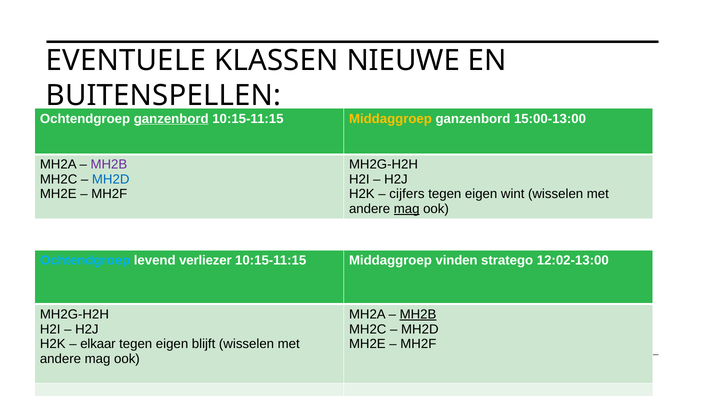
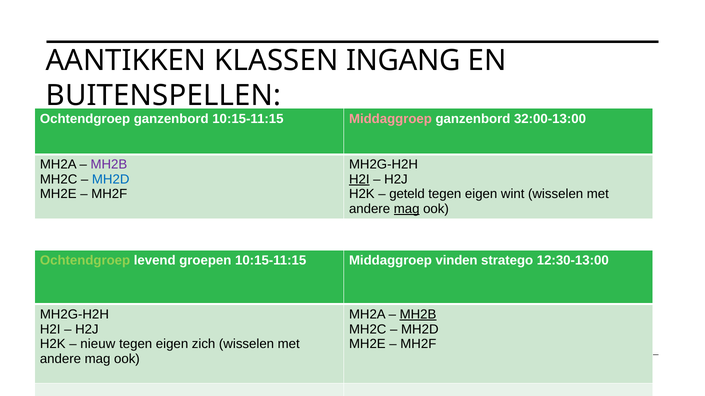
EVENTUELE: EVENTUELE -> AANTIKKEN (126, 61)
NIEUWE: NIEUWE -> INGANG (403, 61)
ganzenbord underline: present -> none (171, 119)
Middaggroep colour: yellow -> pink (390, 119)
15:00-13:00: 15:00-13:00 -> 32:00-13:00 (550, 119)
H2I underline: none -> present (359, 180)
cijfers: cijfers -> geteld (407, 194)
Ochtendgroep colour: light blue -> light green (85, 261)
verliezer: verliezer -> groepen (205, 261)
12:02-13:00: 12:02-13:00 -> 12:30-13:00 (573, 261)
elkaar: elkaar -> nieuw (98, 345)
blijft: blijft -> zich (204, 345)
